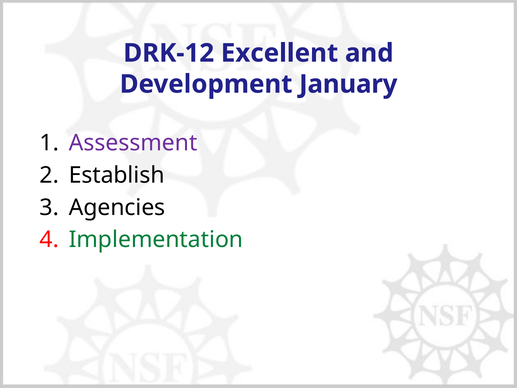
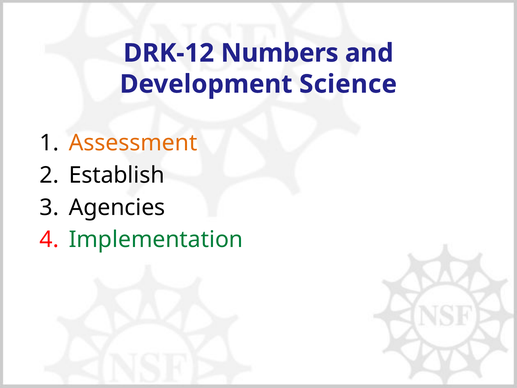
Excellent: Excellent -> Numbers (280, 53)
January: January -> Science (348, 84)
Assessment colour: purple -> orange (133, 143)
